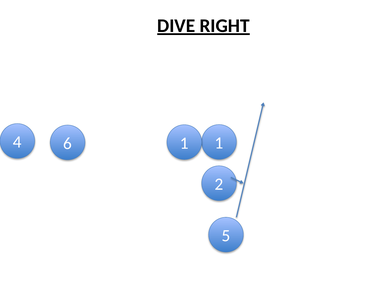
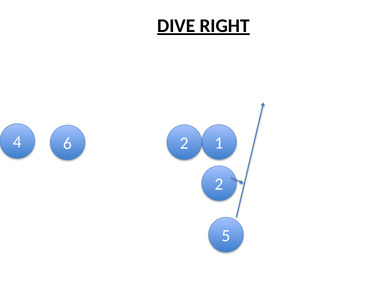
4 1: 1 -> 2 (184, 143)
